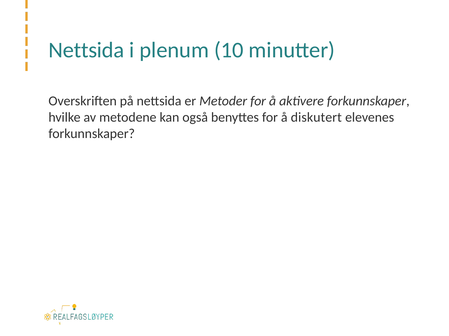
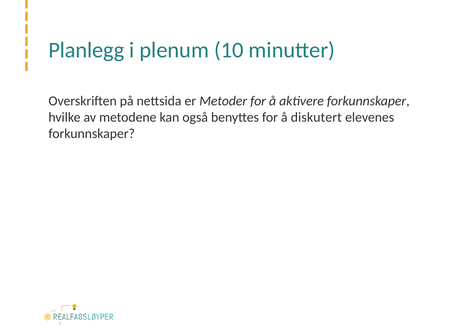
Nettsida: Nettsida -> Planlegg (86, 50)
